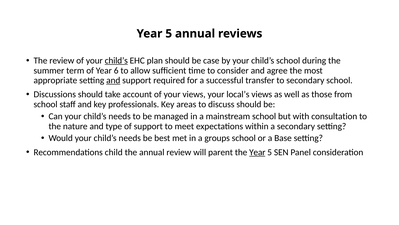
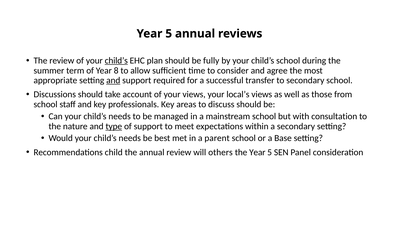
case: case -> fully (211, 60)
6: 6 -> 8 (116, 70)
type underline: none -> present (114, 126)
groups: groups -> parent (217, 138)
parent: parent -> others (220, 152)
Year underline: present -> none (257, 152)
